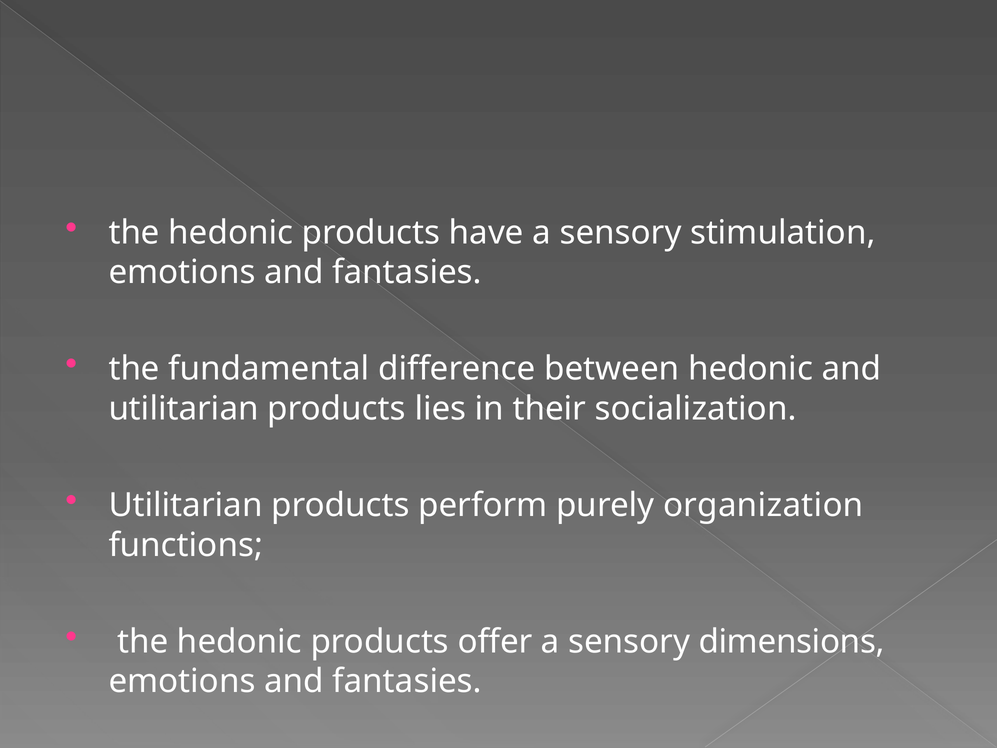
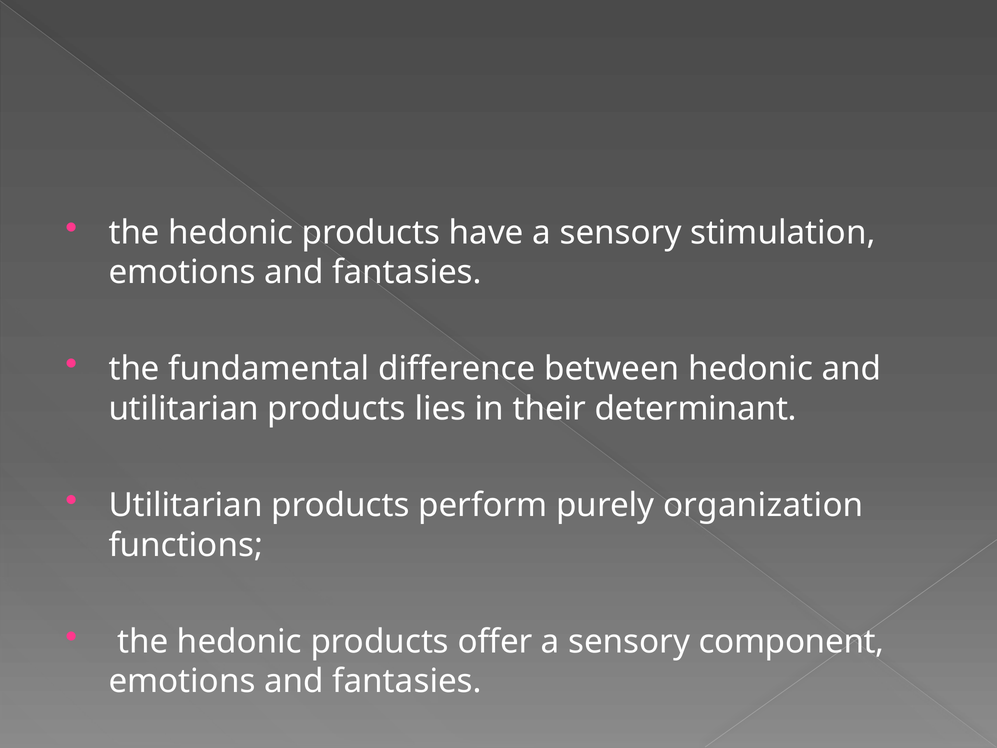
socialization: socialization -> determinant (696, 409)
dimensions: dimensions -> component (792, 641)
